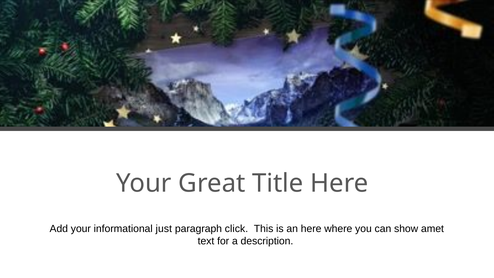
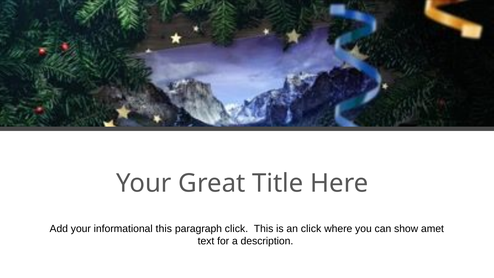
informational just: just -> this (164, 229)
an here: here -> click (311, 229)
